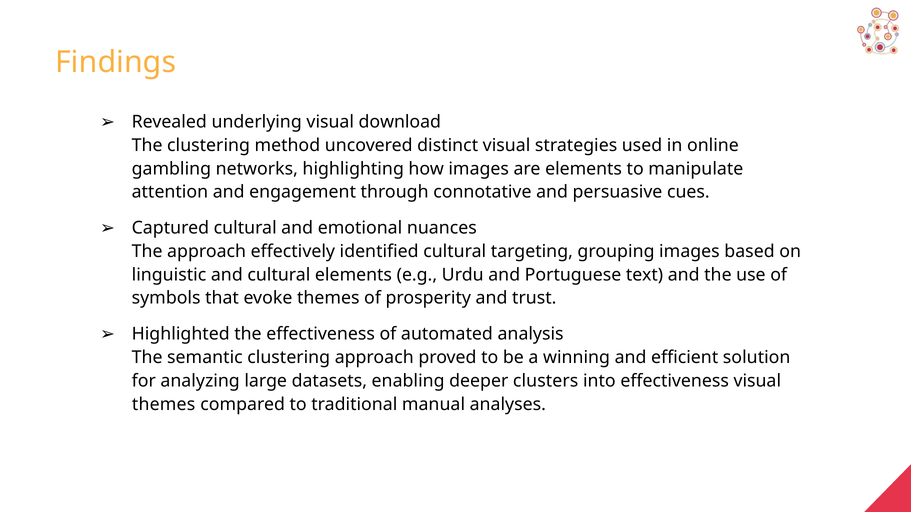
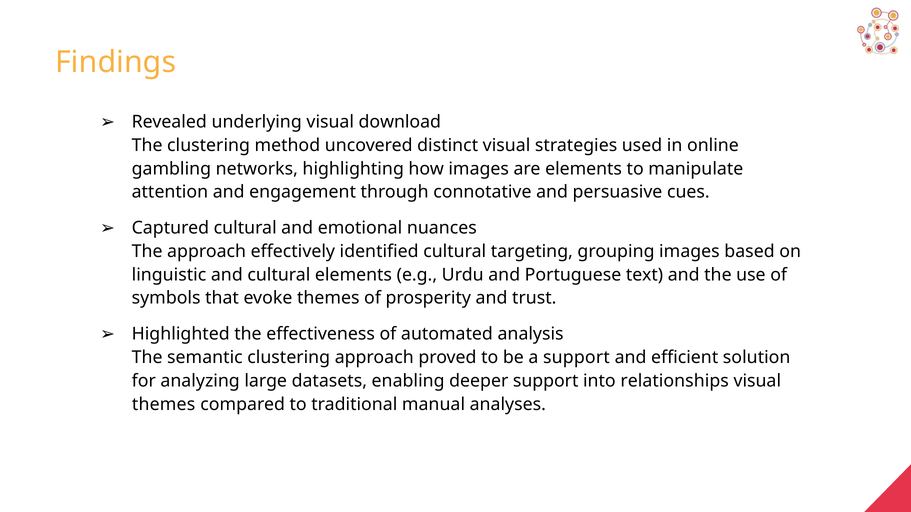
a winning: winning -> support (576, 358)
deeper clusters: clusters -> support (546, 381)
into effectiveness: effectiveness -> relationships (675, 381)
